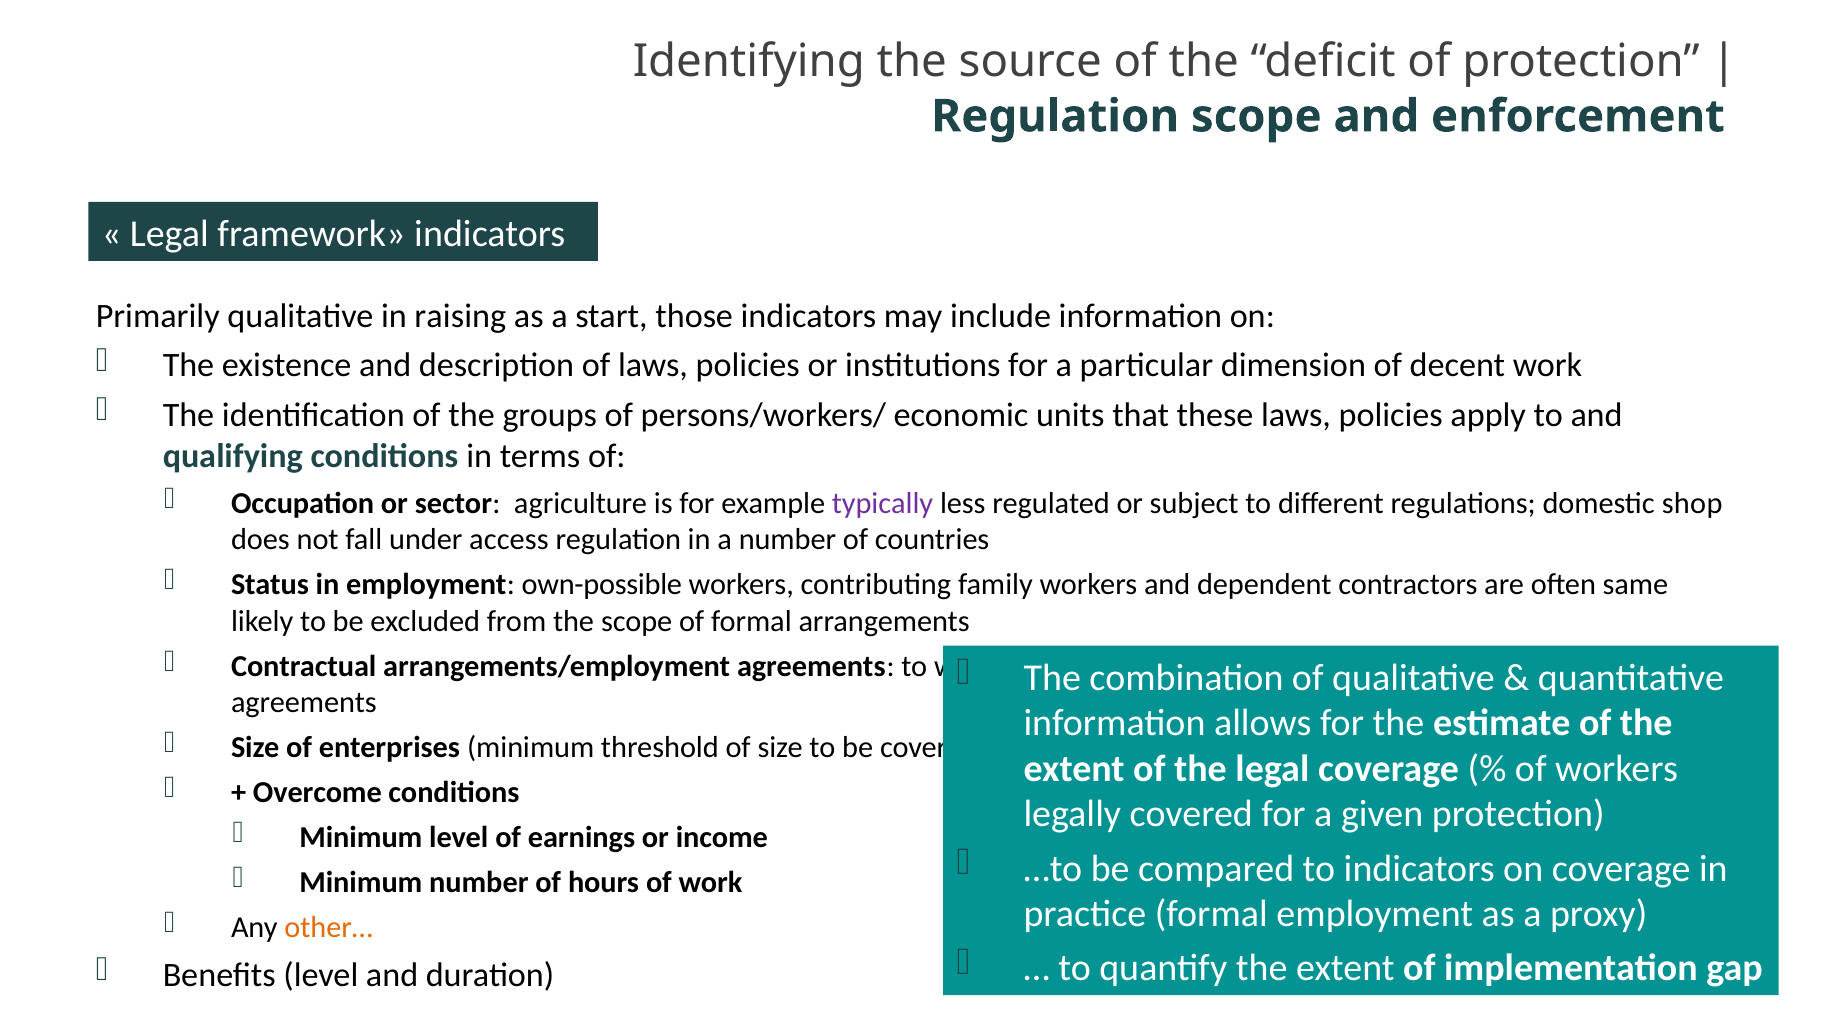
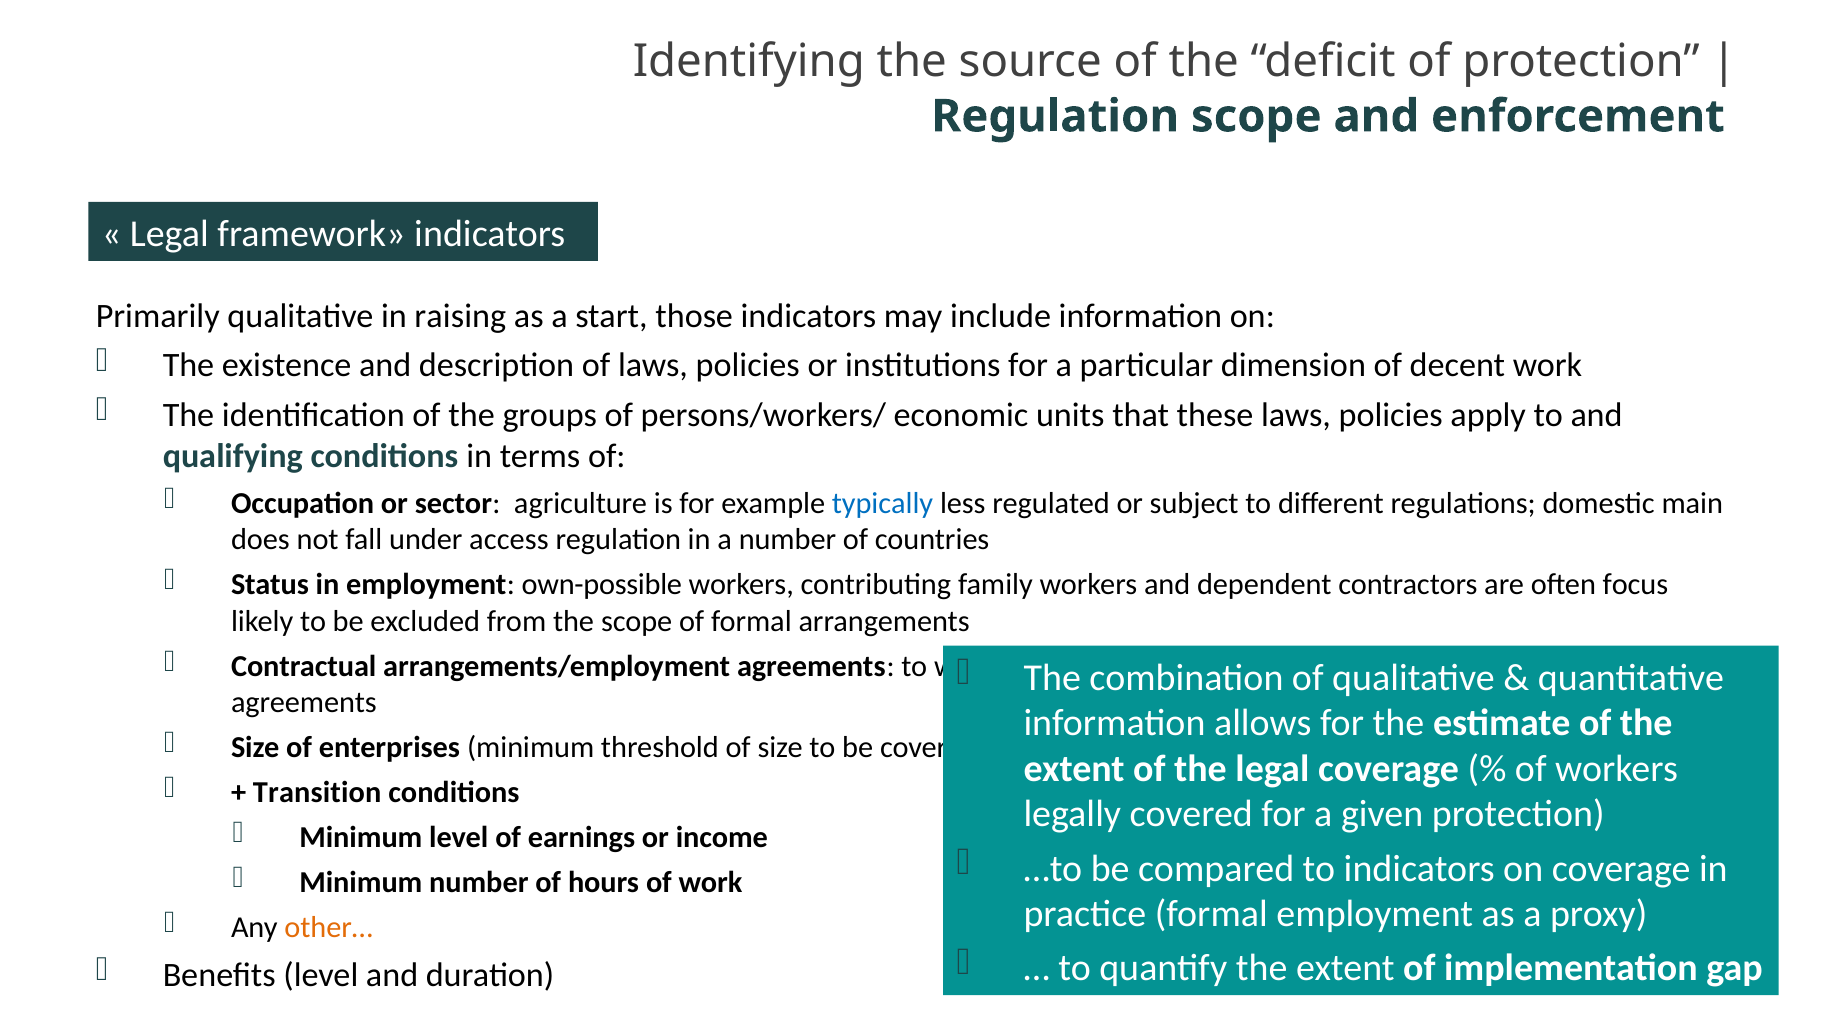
typically colour: purple -> blue (882, 503)
shop: shop -> main (1692, 503)
same: same -> focus (1635, 585)
Overcome: Overcome -> Transition (317, 792)
